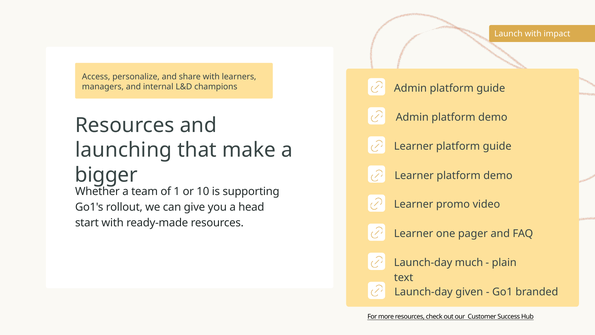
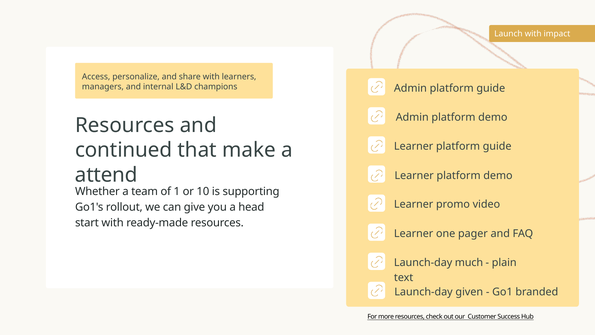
launching: launching -> continued (124, 150)
bigger: bigger -> attend (106, 175)
